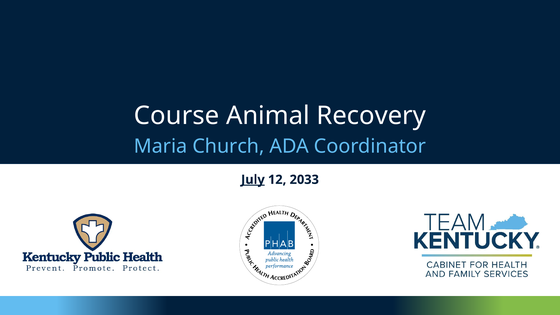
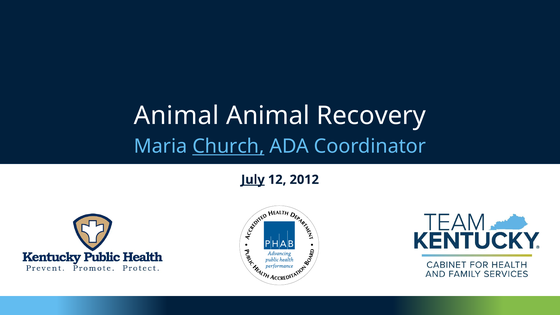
Course: Course -> Animal (176, 116)
Church underline: none -> present (228, 146)
2033: 2033 -> 2012 (304, 180)
